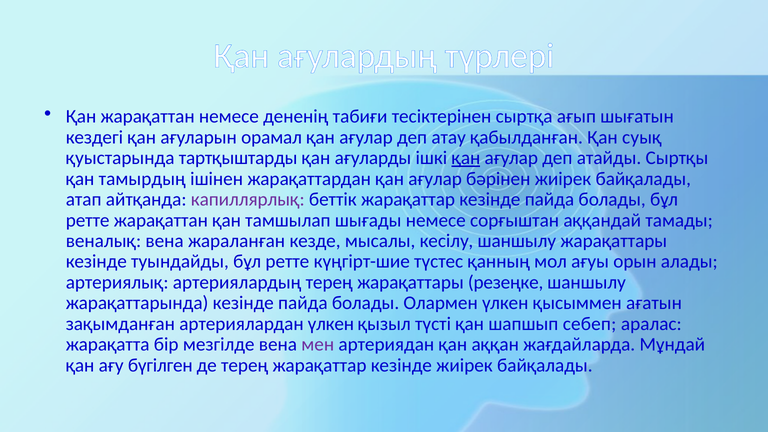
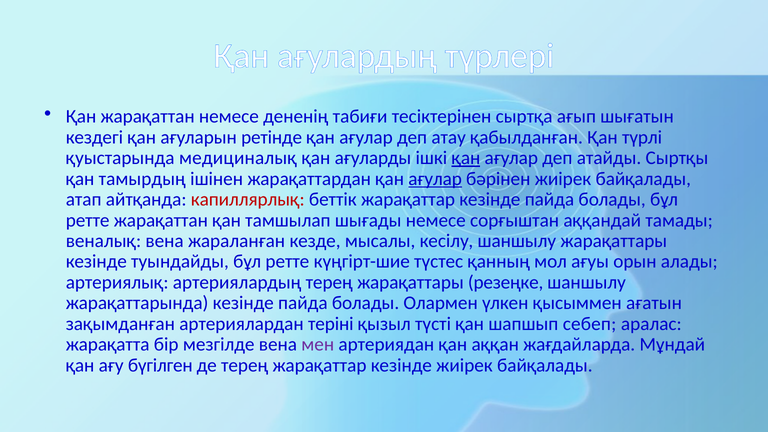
орамал: орамал -> ретінде (272, 137)
суық: суық -> түрлі (642, 137)
тартқыштарды: тартқыштарды -> медициналық (238, 158)
ағулар underline: none -> present (435, 179)
капиллярлық colour: purple -> red (248, 199)
артериялардан үлкен: үлкен -> теріні (331, 324)
